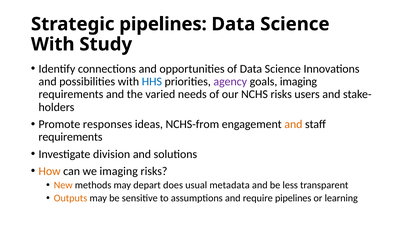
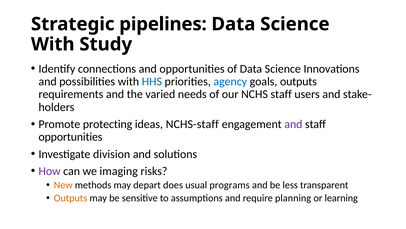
agency colour: purple -> blue (230, 81)
goals imaging: imaging -> outputs (298, 81)
NCHS risks: risks -> staff (281, 94)
responses: responses -> protecting (108, 124)
NCHS-from: NCHS-from -> NCHS-staff (192, 124)
and colour: orange -> purple (293, 124)
requirements: requirements -> opportunities (70, 137)
How colour: orange -> purple (50, 171)
metadata: metadata -> programs (230, 185)
require pipelines: pipelines -> planning (293, 198)
